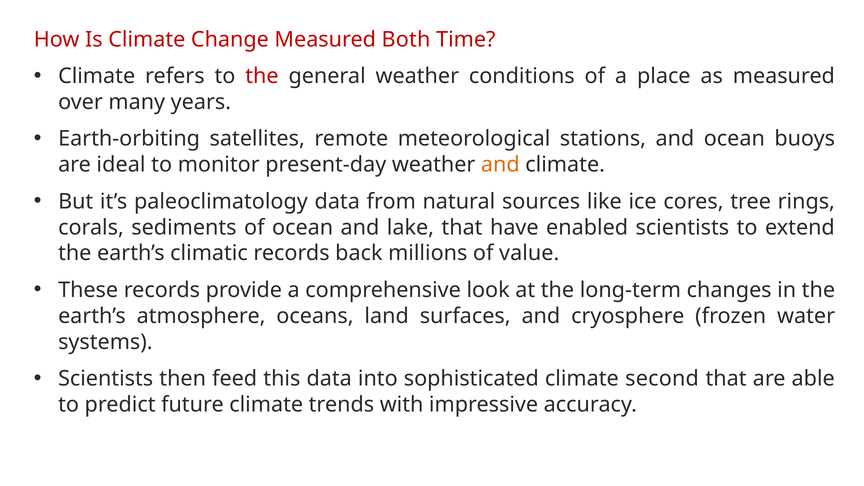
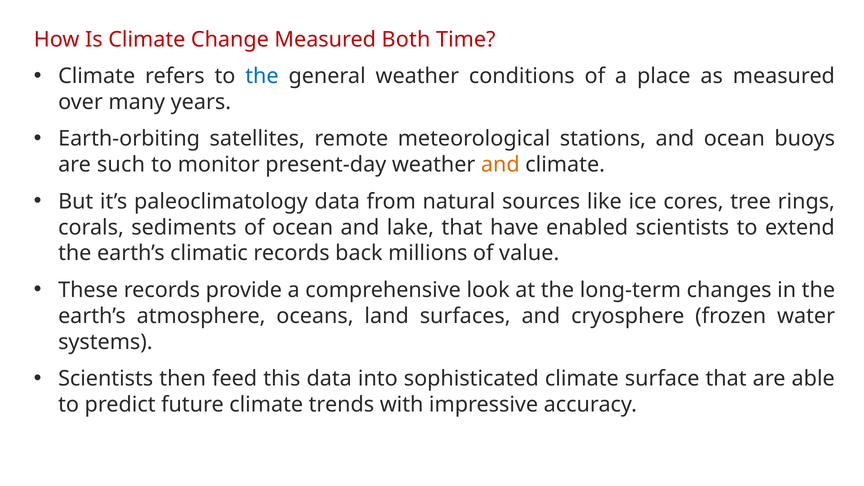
the colour: red -> blue (262, 76)
ideal: ideal -> such (121, 165)
second: second -> surface (662, 379)
